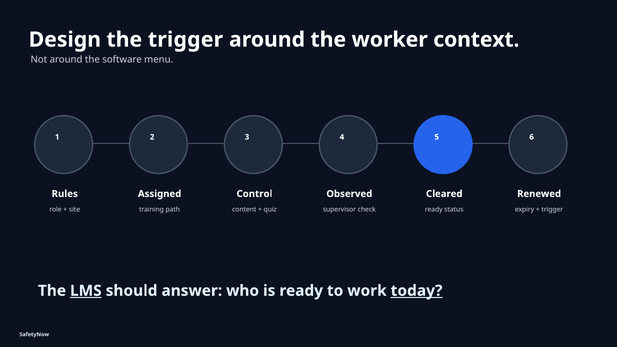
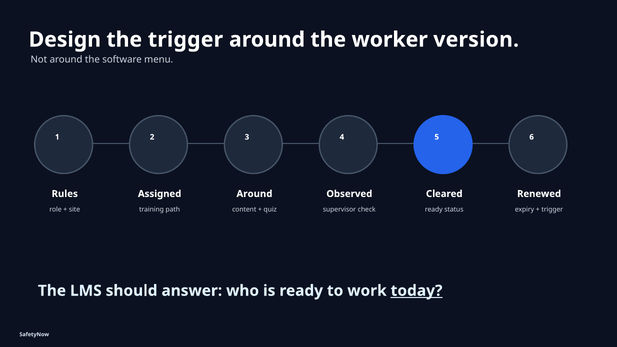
context: context -> version (476, 40)
Control: Control -> Around (254, 194)
LMS underline: present -> none (86, 291)
